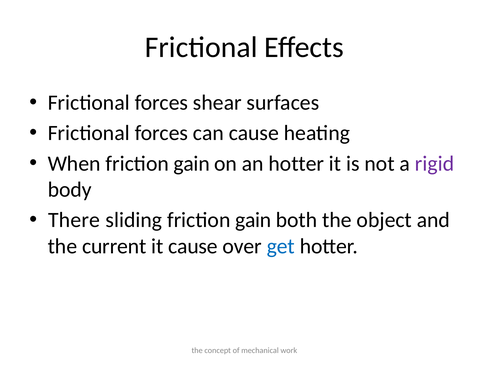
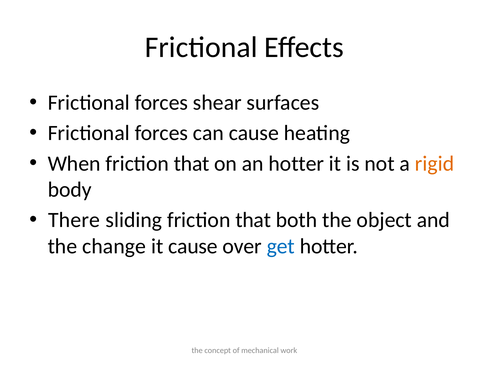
When friction gain: gain -> that (192, 163)
rigid colour: purple -> orange (435, 163)
sliding friction gain: gain -> that (253, 220)
current: current -> change (114, 246)
